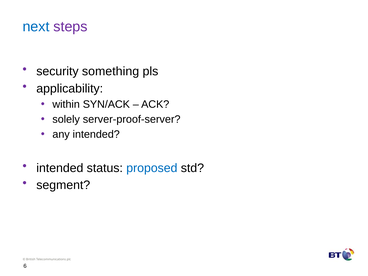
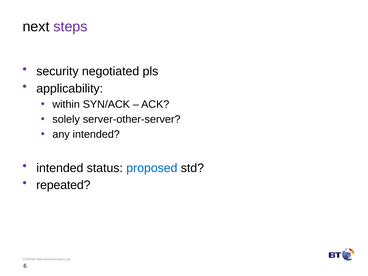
next colour: blue -> black (36, 27)
something: something -> negotiated (111, 71)
server-proof-server: server-proof-server -> server-other-server (132, 119)
segment: segment -> repeated (63, 185)
